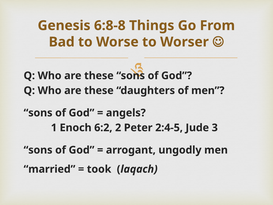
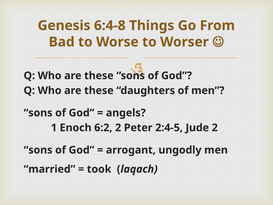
6:8-8: 6:8-8 -> 6:4-8 (110, 26)
Jude 3: 3 -> 2 (215, 128)
